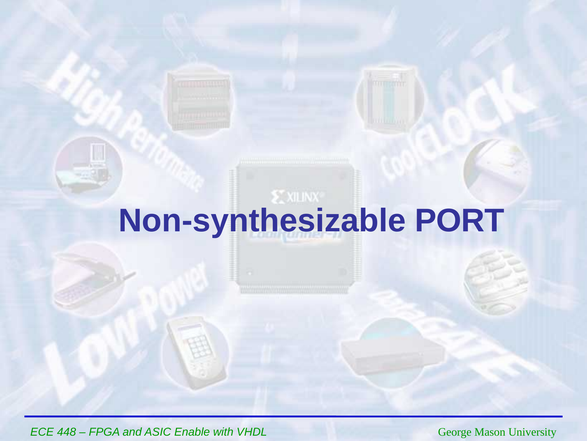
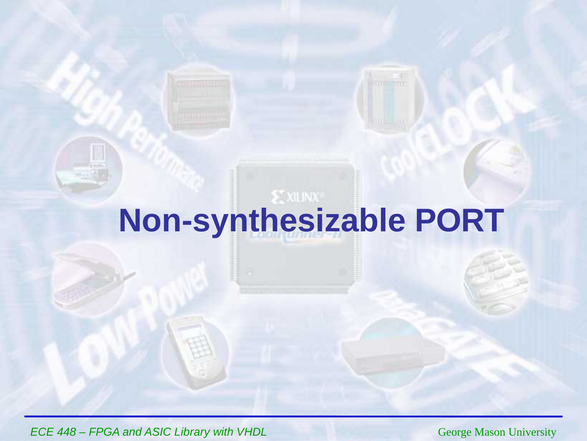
Enable: Enable -> Library (192, 431)
